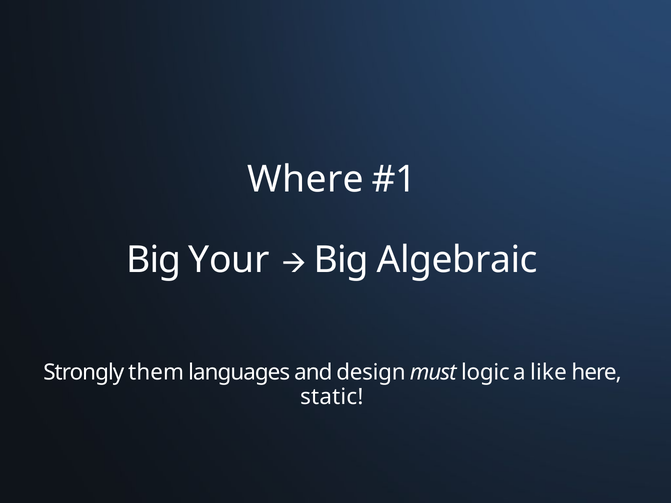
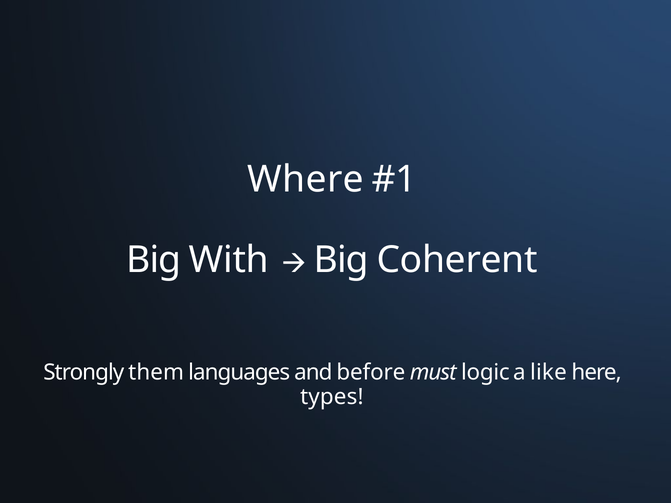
Your: Your -> With (229, 260)
Algebraic: Algebraic -> Coherent (457, 260)
design: design -> before (371, 373)
static: static -> types (332, 397)
